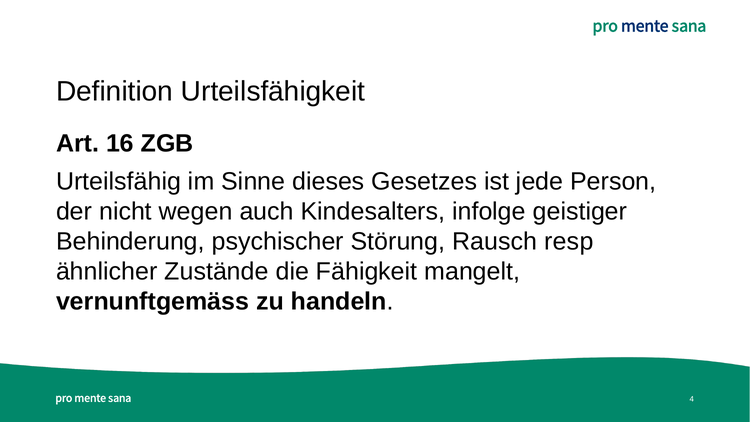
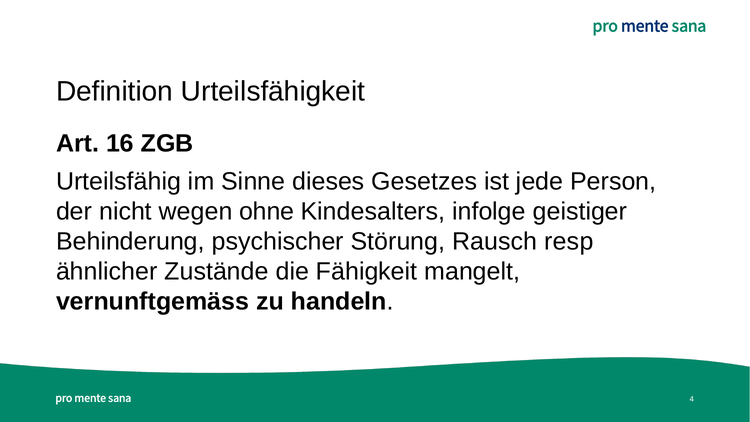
auch: auch -> ohne (267, 211)
